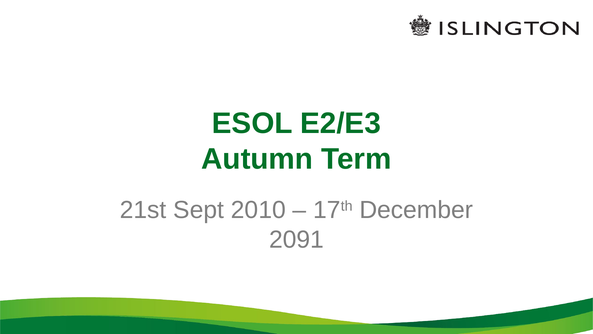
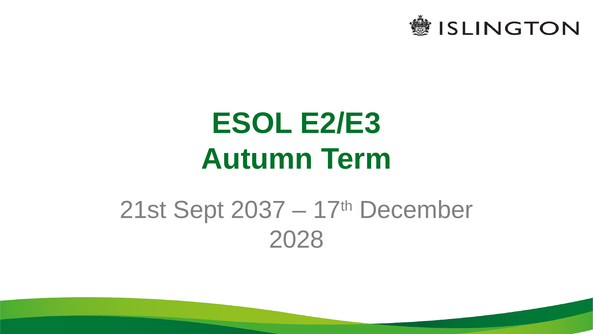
2010: 2010 -> 2037 (258, 210)
2091: 2091 -> 2028 (297, 239)
